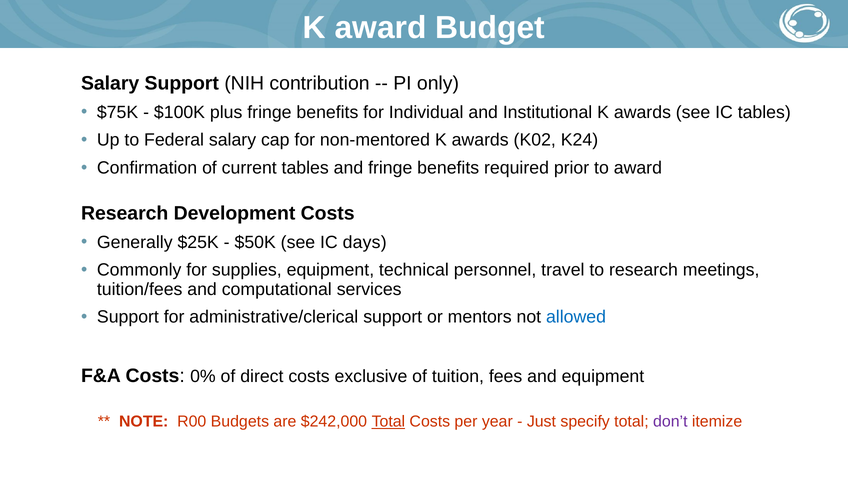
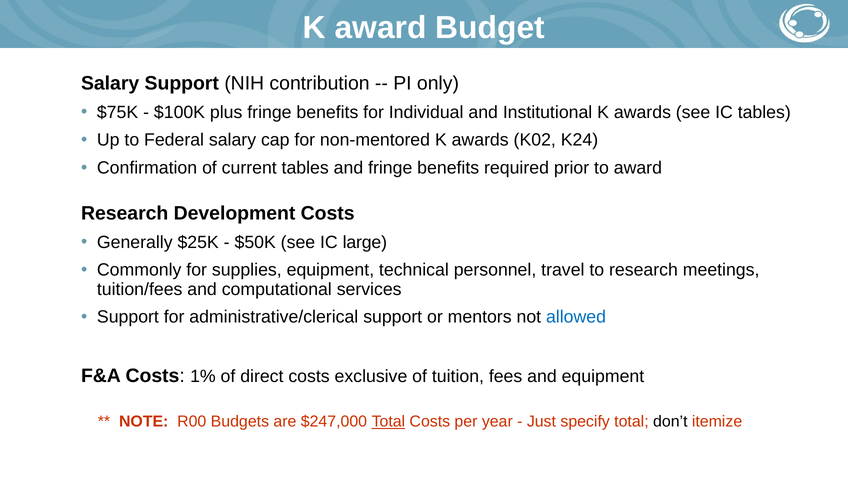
days: days -> large (365, 242)
0%: 0% -> 1% (203, 376)
$242,000: $242,000 -> $247,000 (334, 422)
don’t colour: purple -> black (670, 422)
